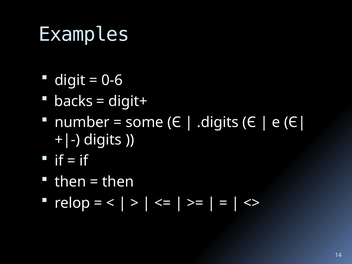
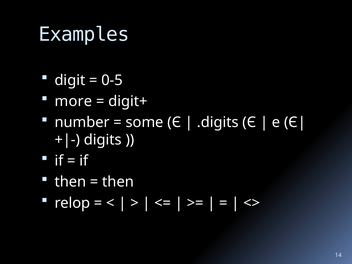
0-6: 0-6 -> 0-5 (112, 80)
backs: backs -> more (73, 101)
